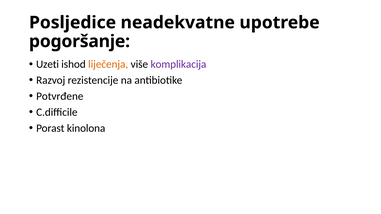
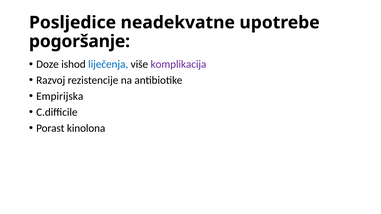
Uzeti: Uzeti -> Doze (47, 64)
liječenja colour: orange -> blue (108, 64)
Potvrđene: Potvrđene -> Empirijska (60, 96)
